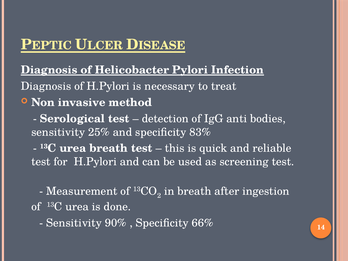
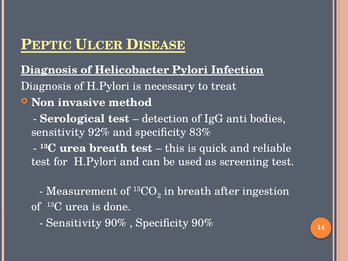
25%: 25% -> 92% (99, 132)
Specificity 66%: 66% -> 90% (203, 223)
